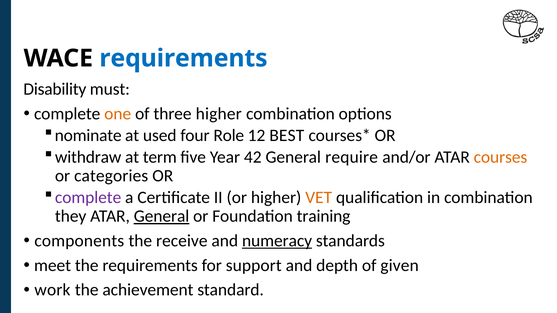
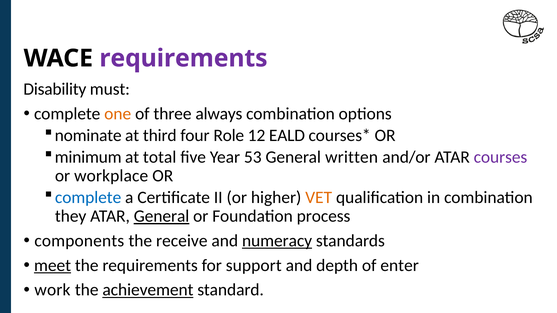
requirements colour: blue -> purple (183, 58)
three higher: higher -> always (219, 114)
used: used -> third (160, 135)
BEST: BEST -> EALD (287, 135)
withdraw: withdraw -> minimum (88, 157)
term: term -> total (160, 157)
42: 42 -> 53 (253, 157)
require: require -> written (352, 157)
courses colour: orange -> purple (500, 157)
categories: categories -> workplace (111, 176)
complete colour: purple -> blue (88, 198)
training: training -> process (324, 216)
meet underline: none -> present (53, 266)
given: given -> enter (400, 266)
achievement underline: none -> present (148, 290)
